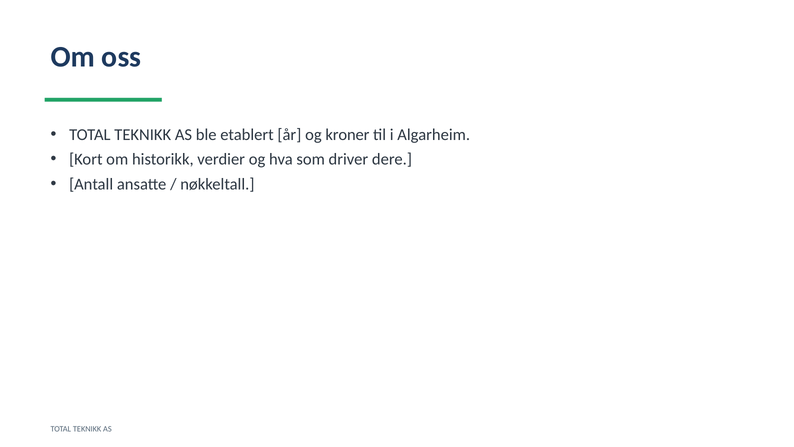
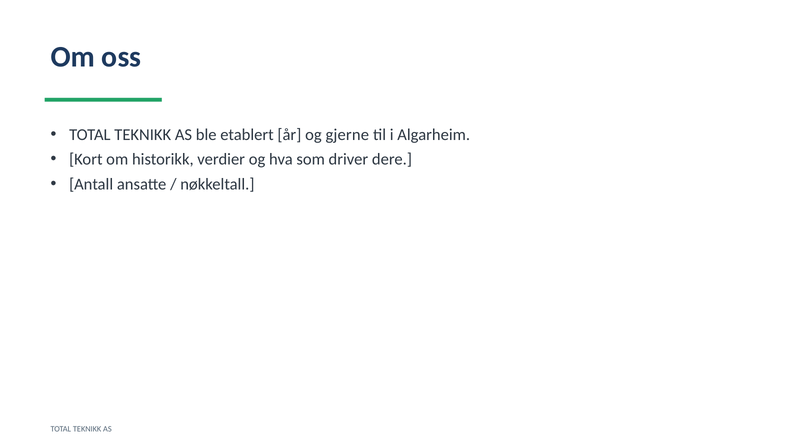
kroner: kroner -> gjerne (347, 134)
